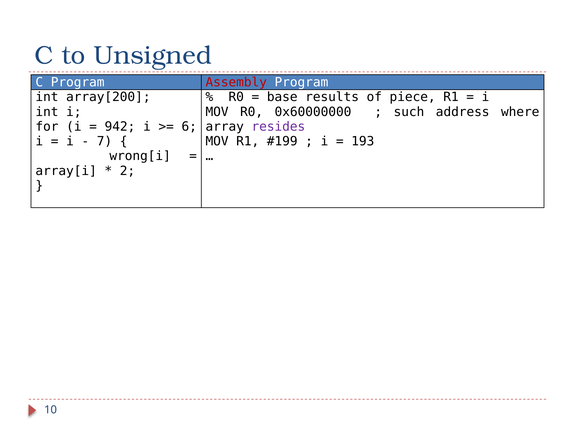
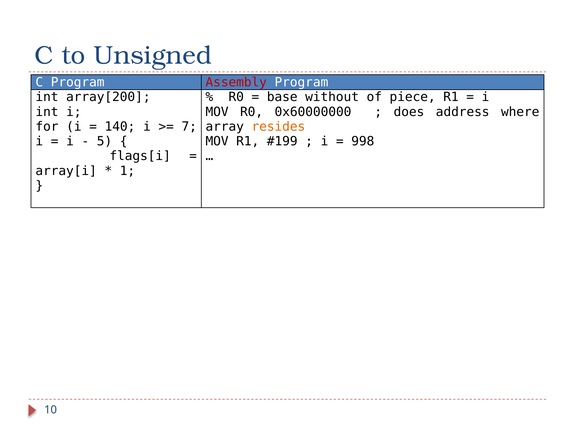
results: results -> without (332, 97)
such: such -> does (409, 112)
942: 942 -> 140 (120, 127)
6: 6 -> 7 (189, 127)
resides colour: purple -> orange (278, 127)
7: 7 -> 5 (104, 141)
193: 193 -> 998 (363, 141)
wrong[i: wrong[i -> flags[i (140, 156)
2: 2 -> 1 (127, 171)
